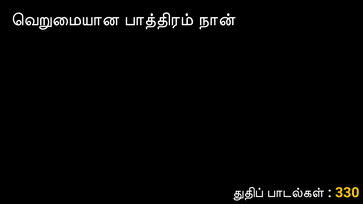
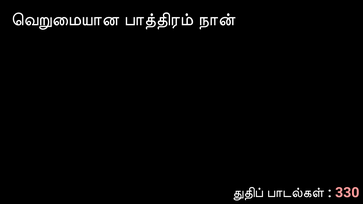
330 colour: yellow -> pink (347, 193)
